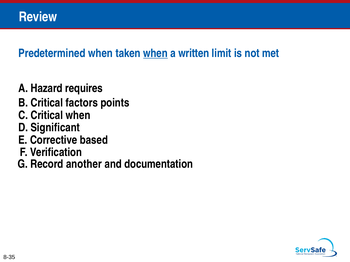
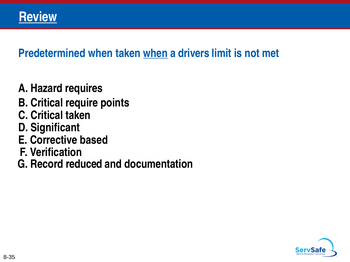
Review underline: none -> present (38, 17)
written: written -> drivers (194, 53)
factors: factors -> require (82, 103)
Critical when: when -> taken (78, 115)
another: another -> reduced (84, 164)
